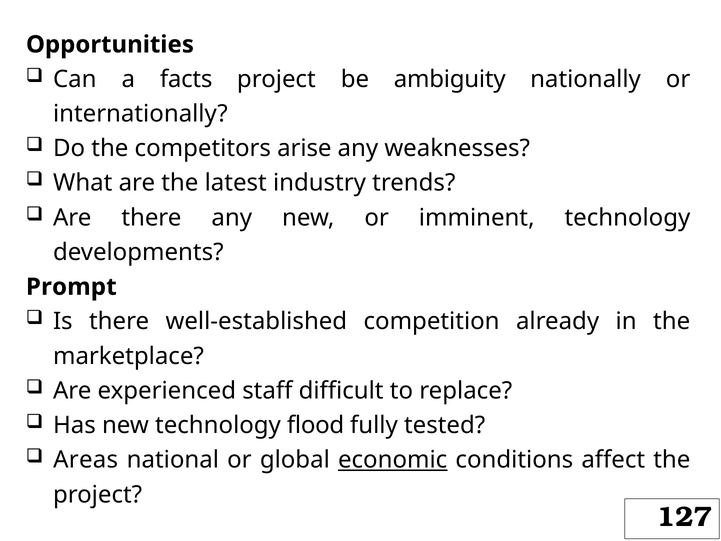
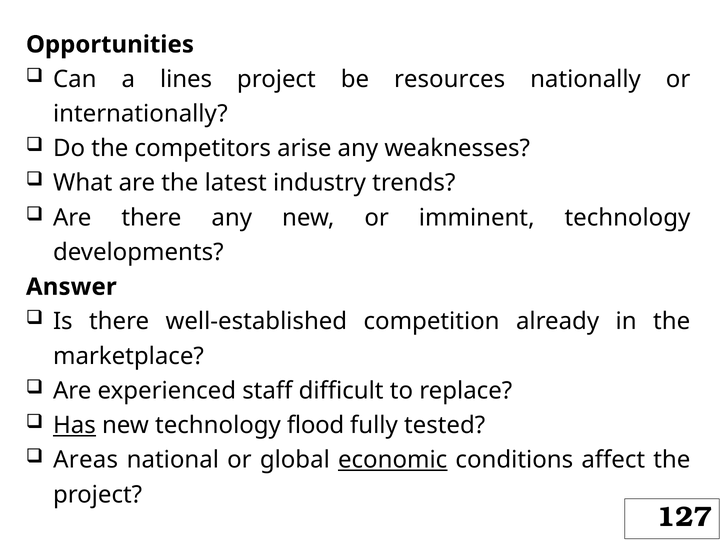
facts: facts -> lines (186, 79)
ambiguity: ambiguity -> resources (450, 79)
Prompt: Prompt -> Answer (71, 287)
Has underline: none -> present (74, 425)
